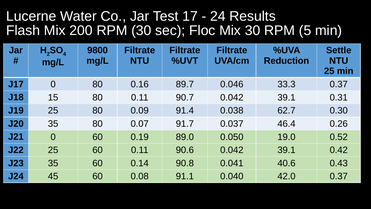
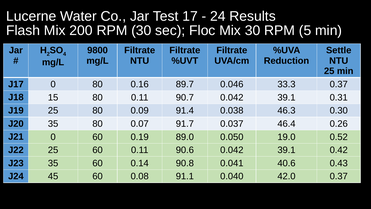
62.7: 62.7 -> 46.3 (286, 110)
